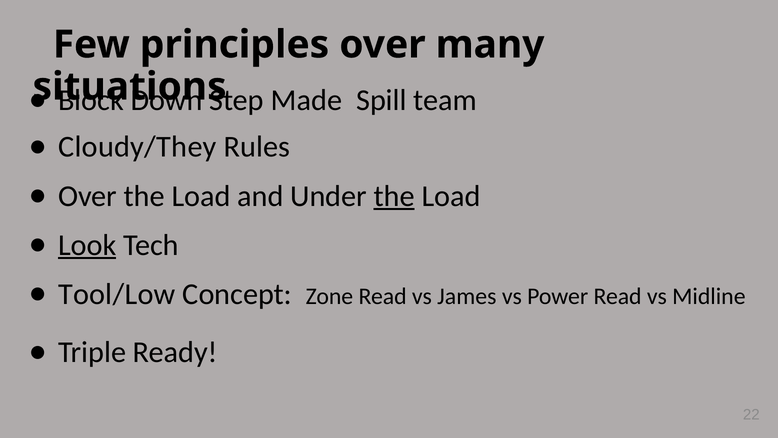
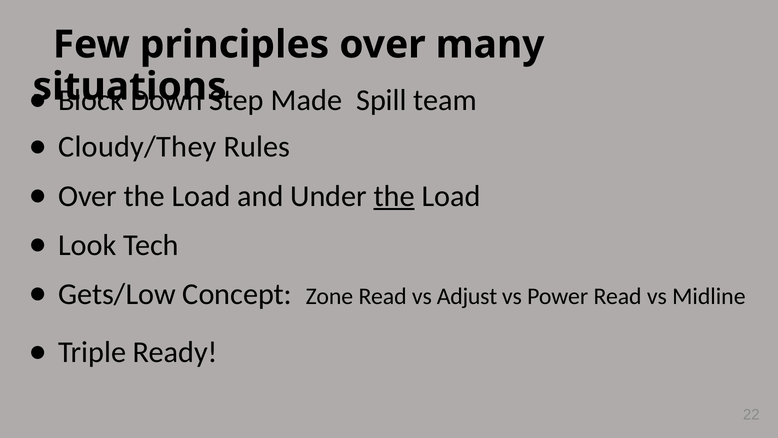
Look underline: present -> none (87, 245)
Tool/Low: Tool/Low -> Gets/Low (117, 294)
James: James -> Adjust (467, 296)
